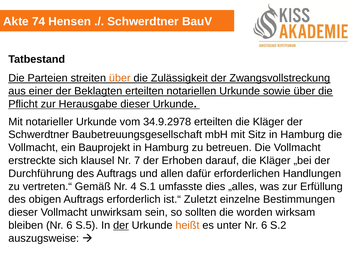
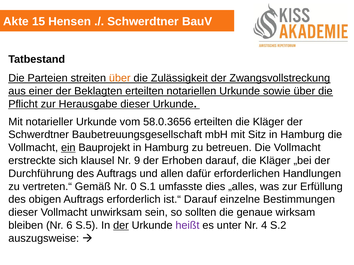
74: 74 -> 15 (39, 22)
34.9.2978: 34.9.2978 -> 58.0.3656 (167, 122)
ein underline: none -> present (68, 148)
7: 7 -> 9 (137, 161)
4: 4 -> 0 (134, 187)
ist.“ Zuletzt: Zuletzt -> Darauf (200, 200)
worden: worden -> genaue (255, 213)
heißt colour: orange -> purple (187, 226)
unter Nr 6: 6 -> 4 (264, 226)
